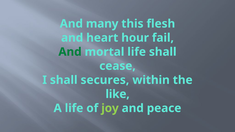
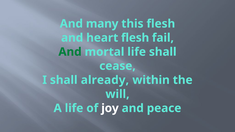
heart hour: hour -> flesh (135, 38)
secures: secures -> already (105, 80)
like: like -> will (117, 94)
joy colour: light green -> white (110, 108)
